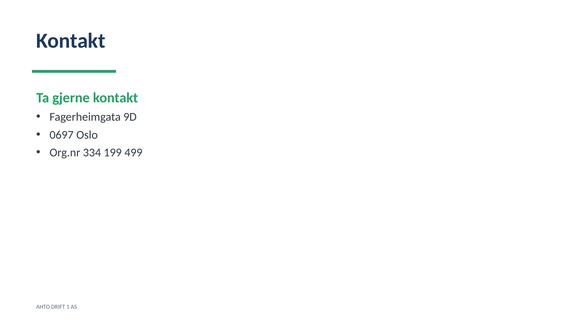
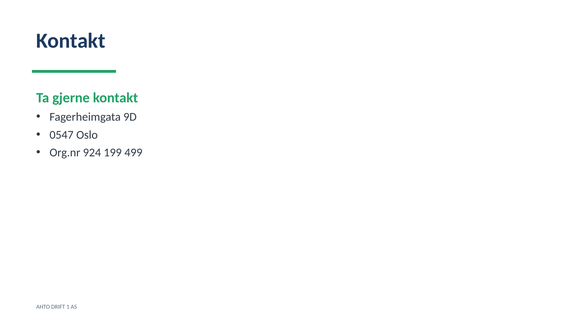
0697: 0697 -> 0547 (62, 135)
334: 334 -> 924 (92, 153)
